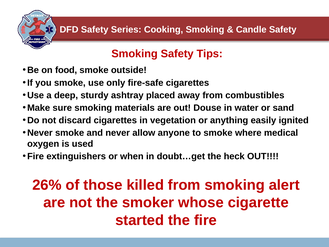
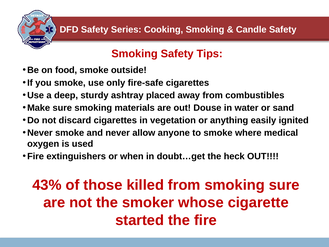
26%: 26% -> 43% (47, 185)
smoking alert: alert -> sure (284, 185)
